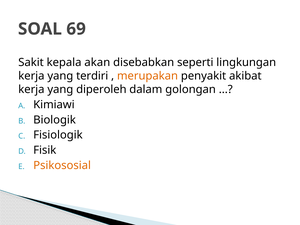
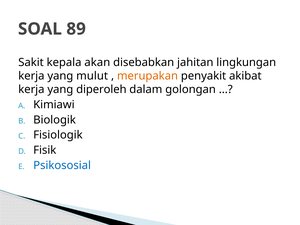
69: 69 -> 89 (76, 29)
seperti: seperti -> jahitan (195, 62)
terdiri: terdiri -> mulut (92, 76)
Psikososial colour: orange -> blue (62, 165)
